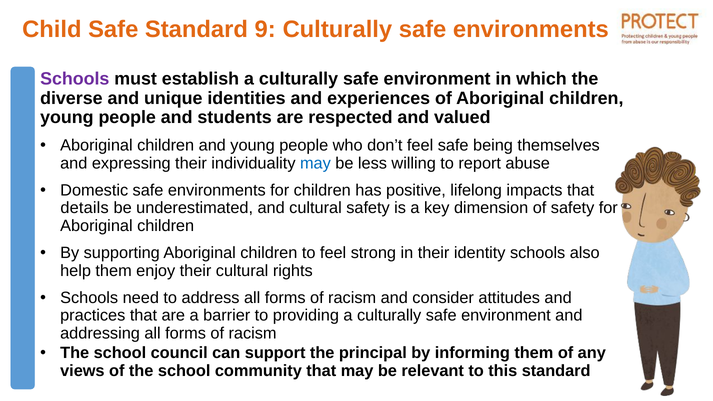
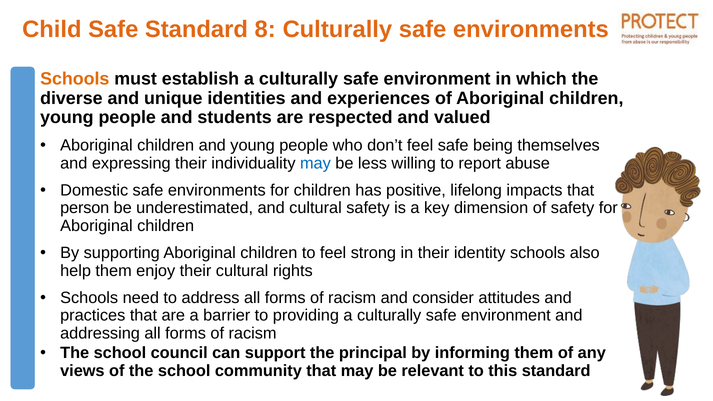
9: 9 -> 8 (265, 29)
Schools colour: purple -> orange (75, 79)
details: details -> person (85, 208)
